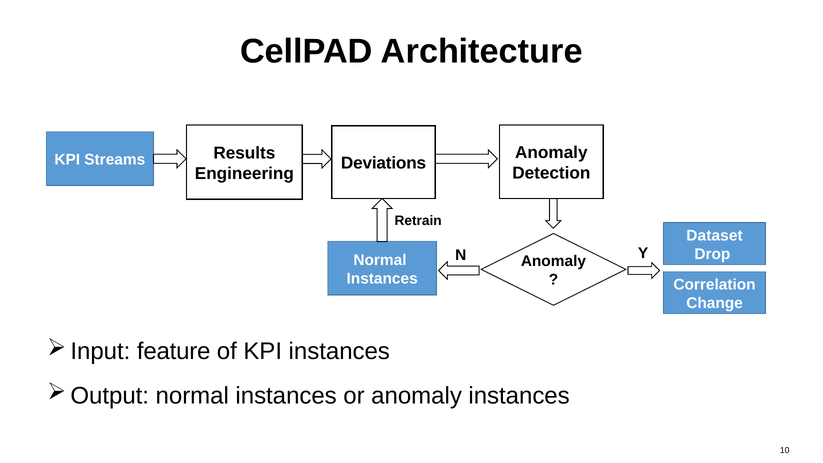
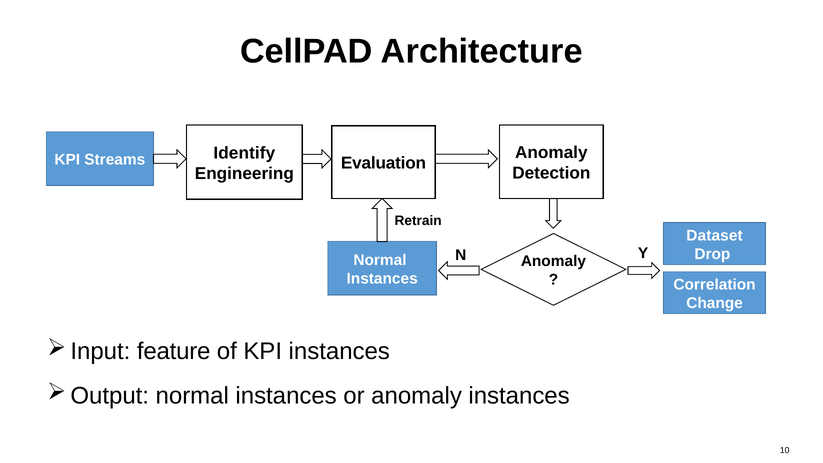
Results: Results -> Identify (244, 153)
Deviations: Deviations -> Evaluation (384, 163)
